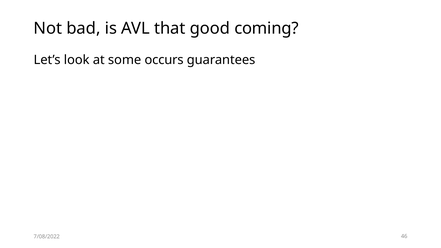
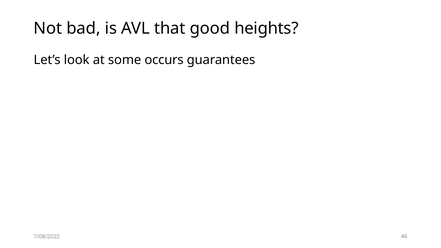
coming: coming -> heights (266, 28)
